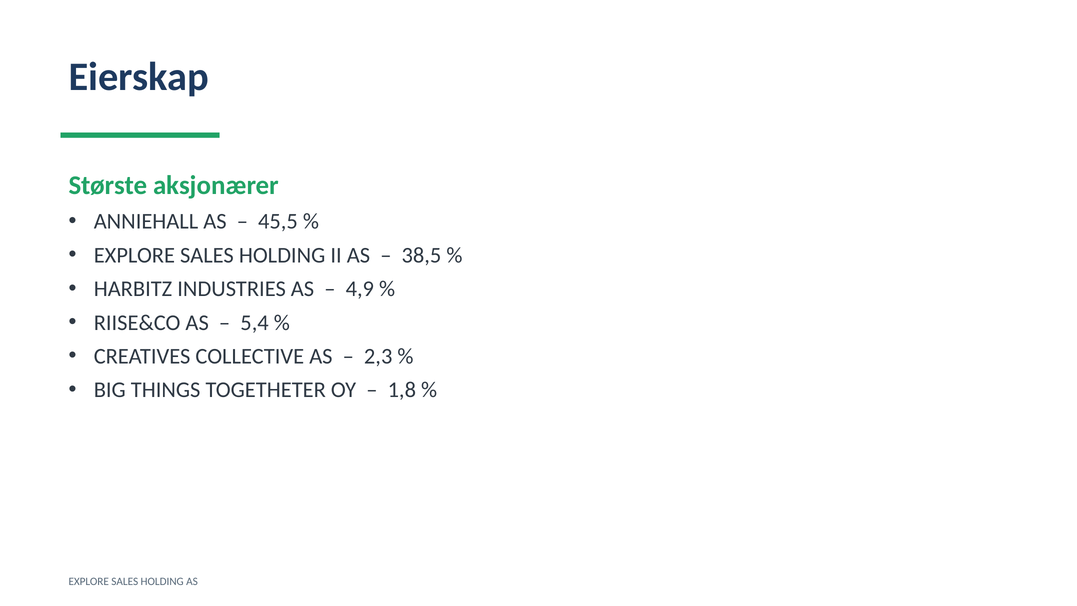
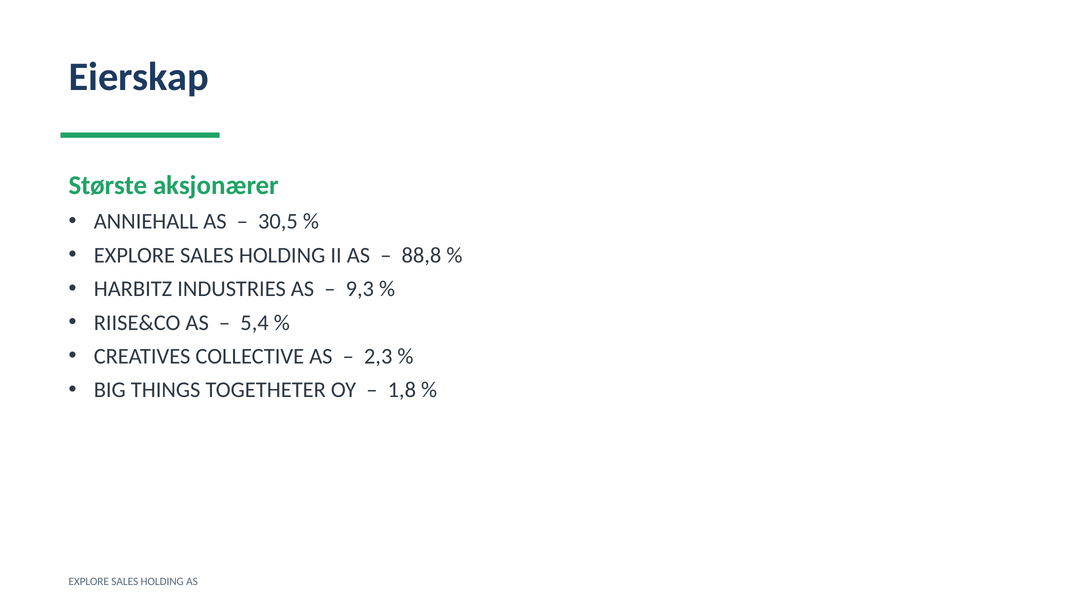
45,5: 45,5 -> 30,5 (278, 221)
38,5: 38,5 -> 88,8 (421, 255)
4,9: 4,9 -> 9,3 (360, 289)
